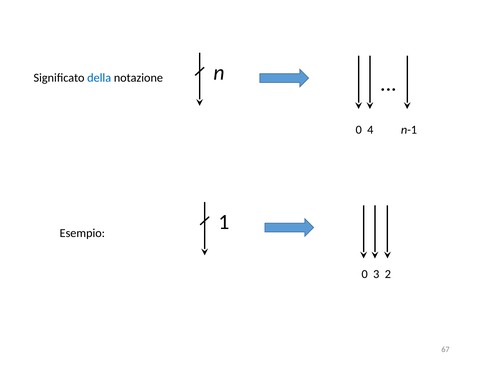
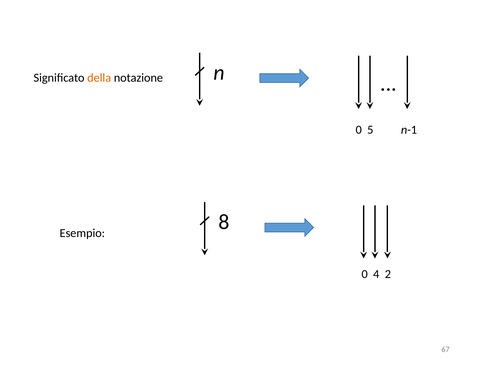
della colour: blue -> orange (99, 78)
4: 4 -> 5 (370, 130)
1: 1 -> 8 (224, 222)
3: 3 -> 4 (376, 274)
